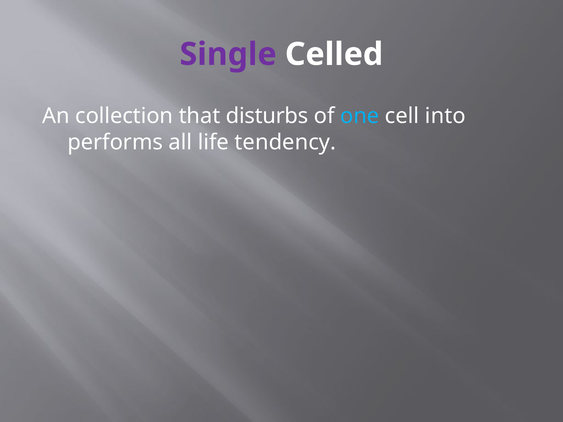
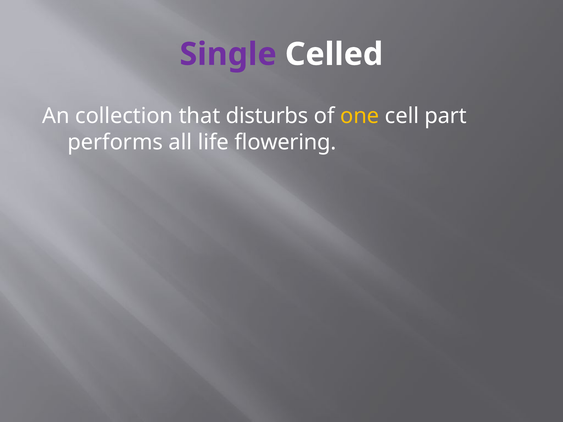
one colour: light blue -> yellow (360, 116)
into: into -> part (446, 116)
tendency: tendency -> flowering (285, 142)
